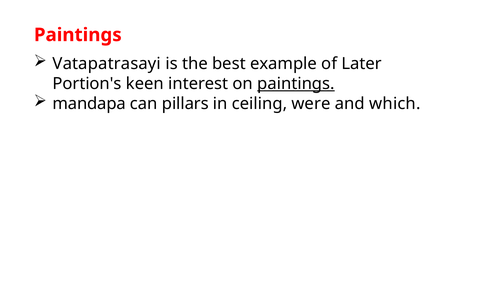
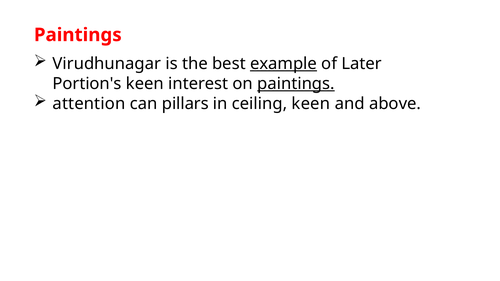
Vatapatrasayi: Vatapatrasayi -> Virudhunagar (107, 64)
example underline: none -> present (283, 64)
mandapa: mandapa -> attention (89, 104)
ceiling were: were -> keen (311, 104)
which: which -> above (395, 104)
